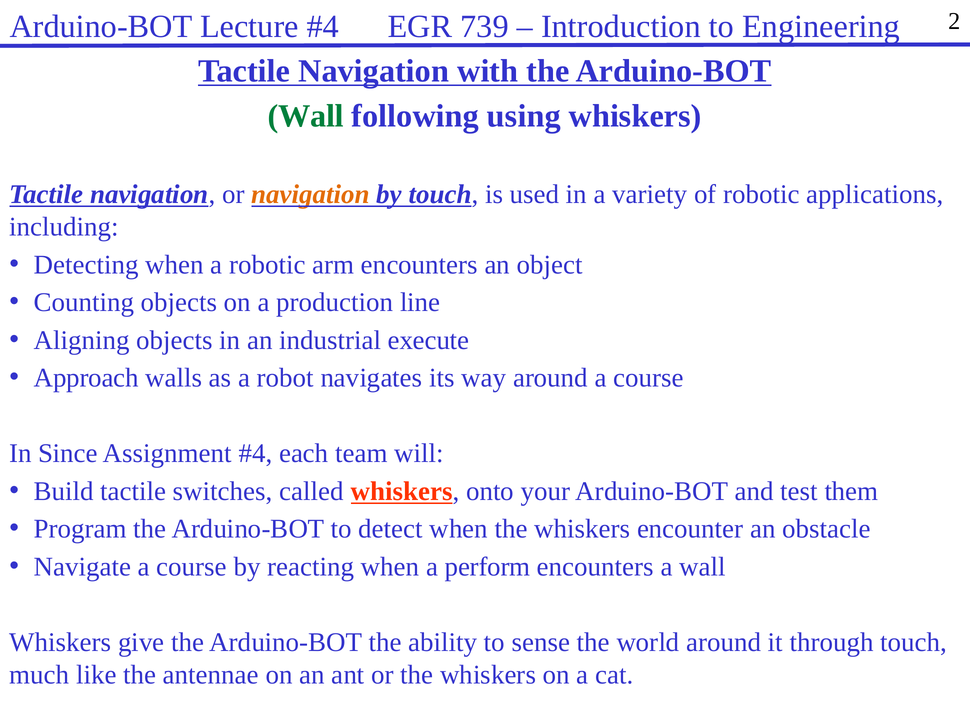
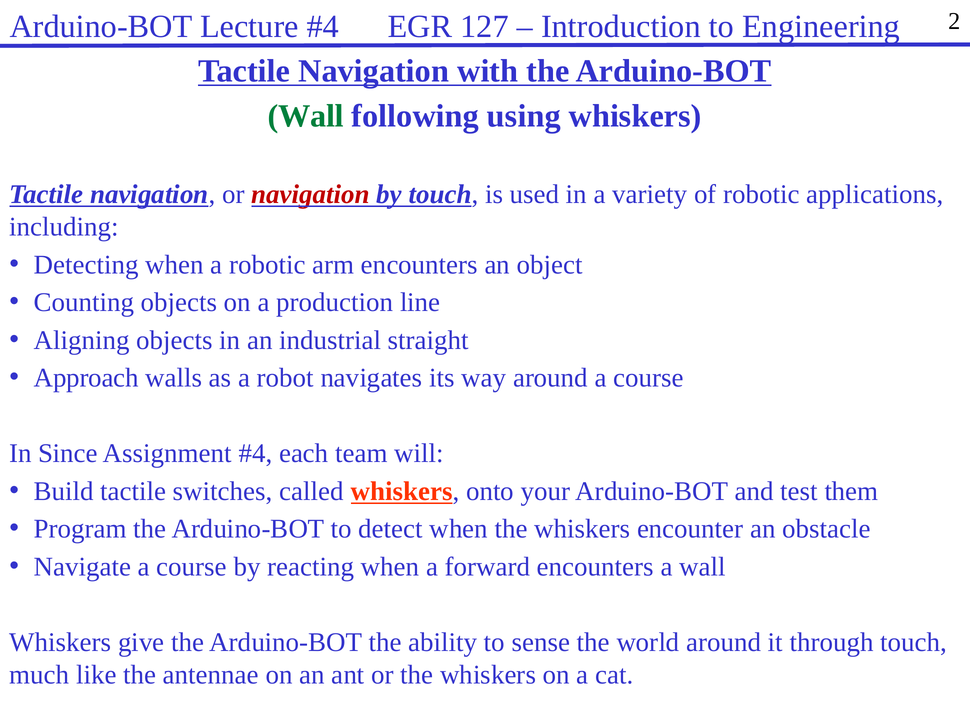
739: 739 -> 127 (485, 26)
navigation colour: orange -> red (310, 194)
execute: execute -> straight (428, 340)
perform: perform -> forward (487, 566)
